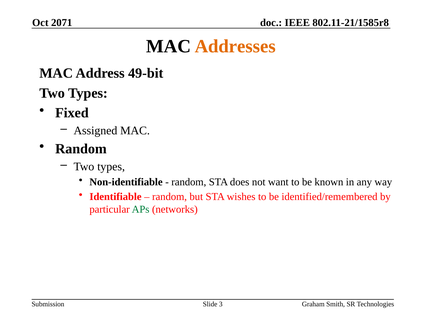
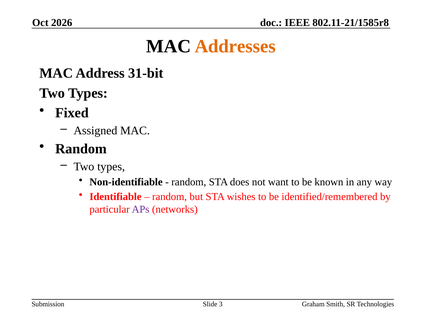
2071: 2071 -> 2026 (62, 23)
49-bit: 49-bit -> 31-bit (146, 73)
APs colour: green -> purple (141, 209)
